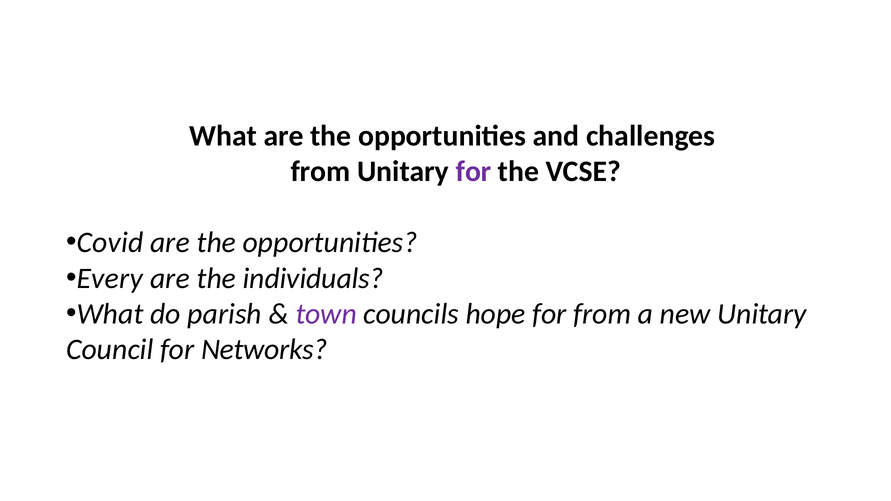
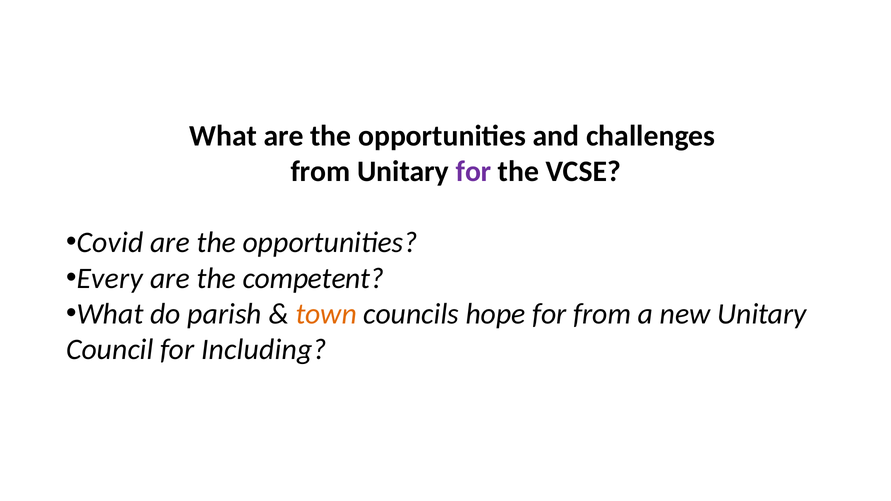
individuals: individuals -> competent (313, 278)
town colour: purple -> orange (326, 314)
Networks: Networks -> Including (264, 350)
